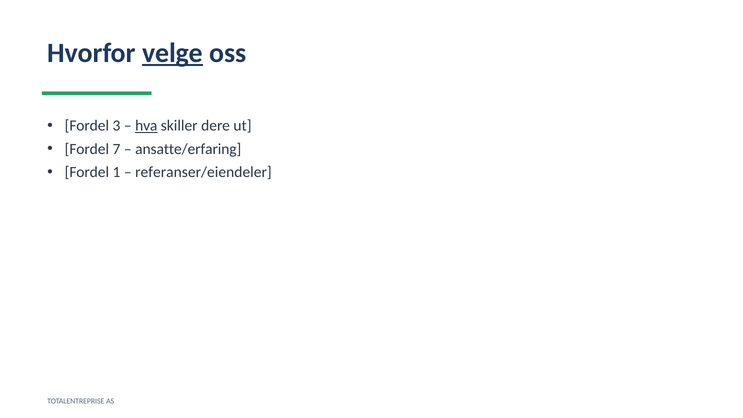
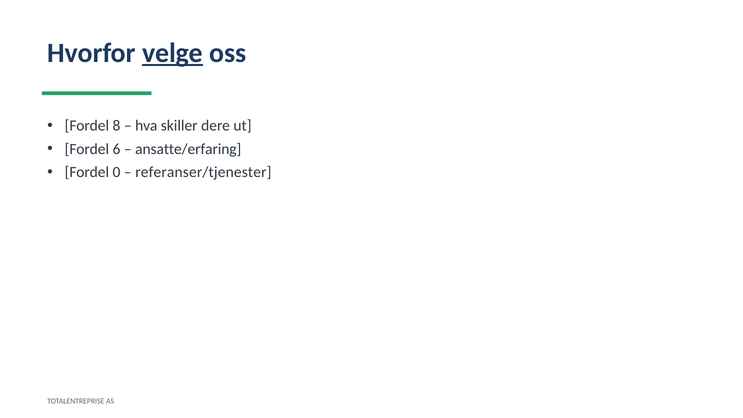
3: 3 -> 8 (117, 126)
hva underline: present -> none (146, 126)
7: 7 -> 6 (117, 149)
1: 1 -> 0 (117, 172)
referanser/eiendeler: referanser/eiendeler -> referanser/tjenester (203, 172)
